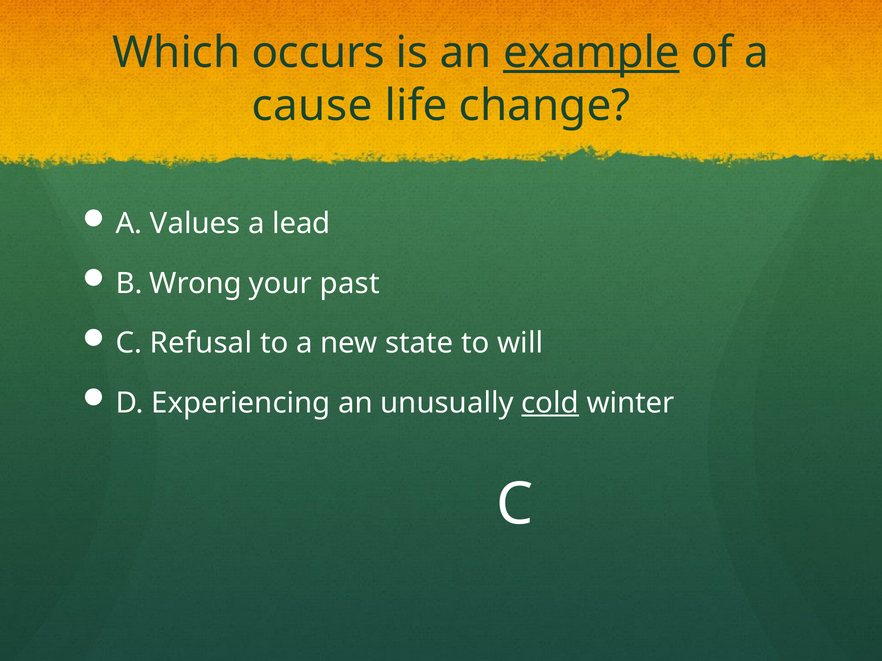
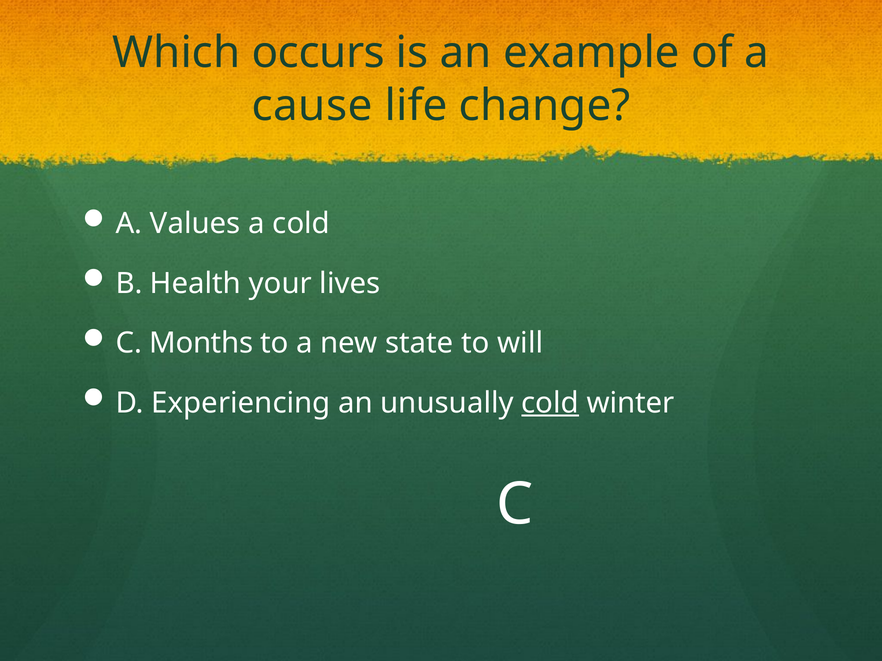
example underline: present -> none (591, 53)
a lead: lead -> cold (301, 224)
Wrong: Wrong -> Health (196, 284)
past: past -> lives (350, 284)
Refusal: Refusal -> Months (201, 343)
